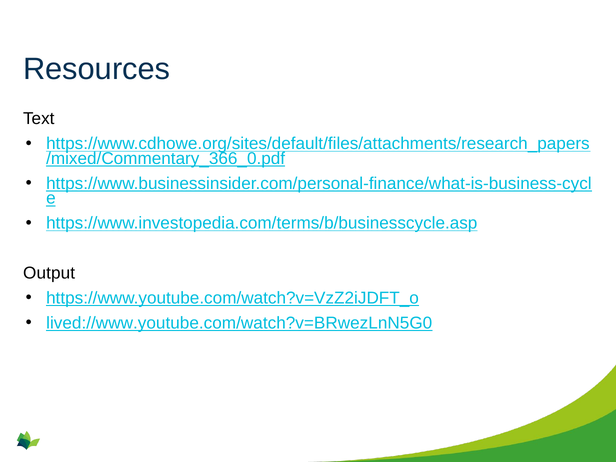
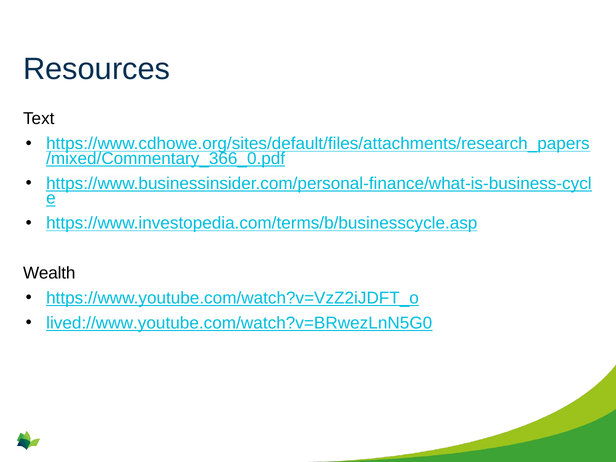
Output: Output -> Wealth (49, 273)
